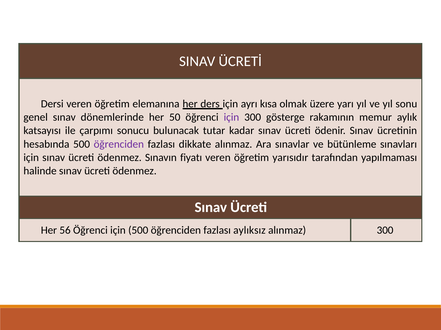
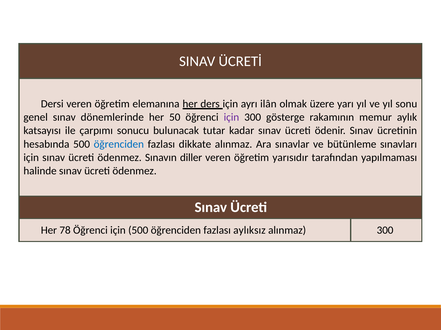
kısa: kısa -> ilân (268, 104)
öğrenciden colour: purple -> blue (119, 144)
fiyatı: fiyatı -> diller (191, 158)
56: 56 -> 78 (65, 231)
